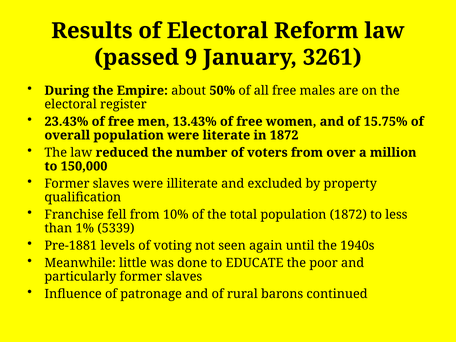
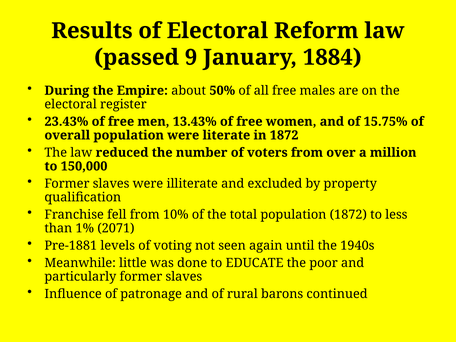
3261: 3261 -> 1884 (332, 57)
5339: 5339 -> 2071 (116, 228)
